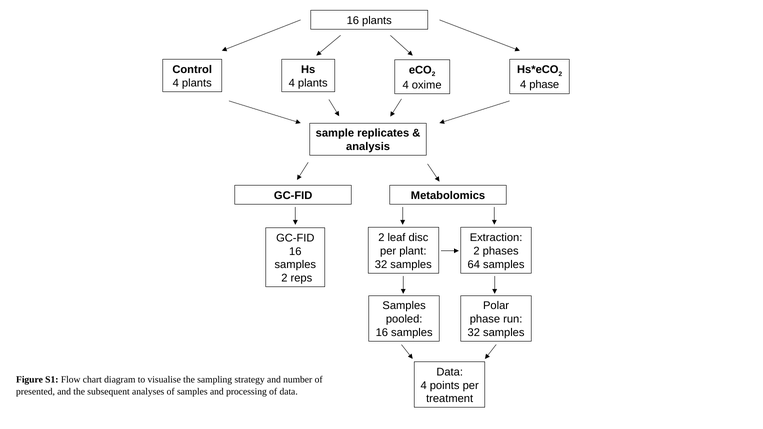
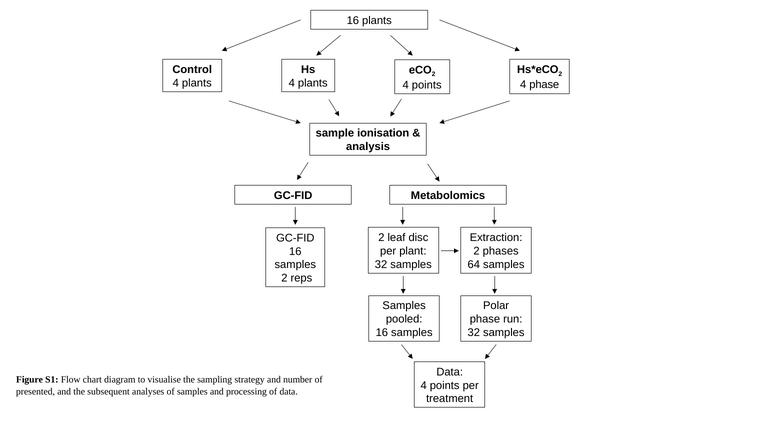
oxime: oxime -> points (427, 85)
replicates: replicates -> ionisation (383, 133)
